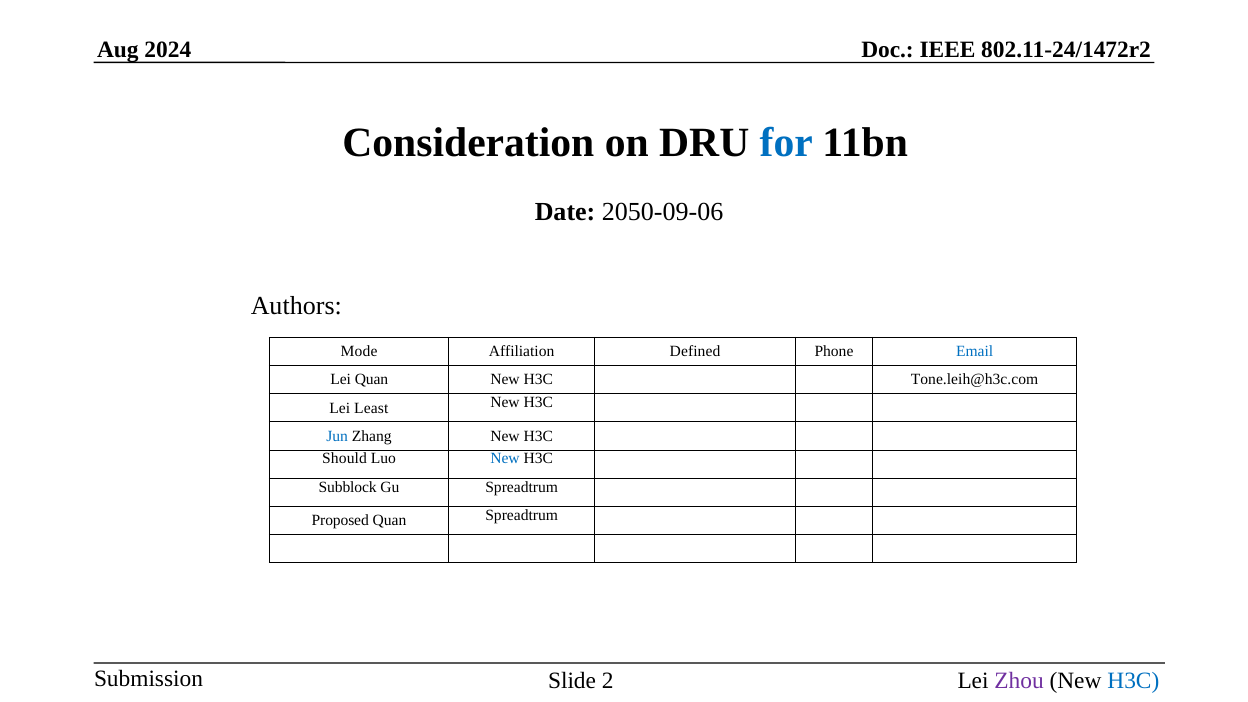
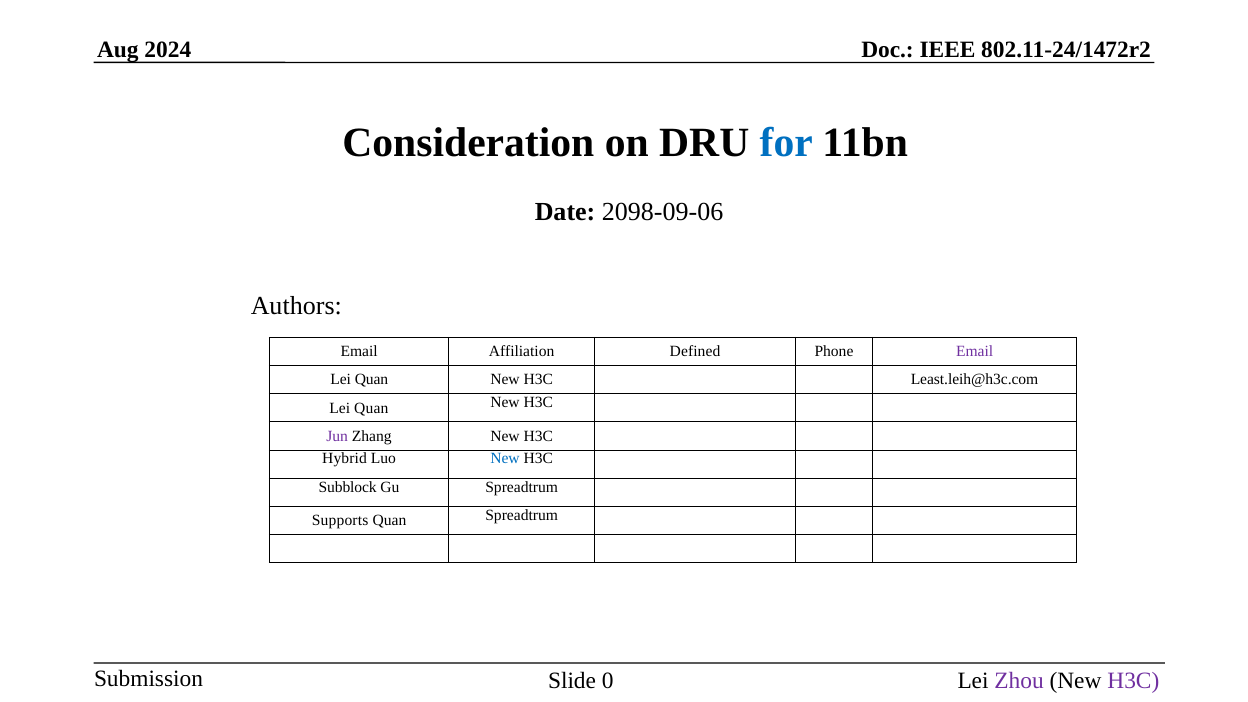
2050-09-06: 2050-09-06 -> 2098-09-06 (663, 212)
Mode: Mode -> Email (359, 351)
Email colour: blue -> purple (975, 351)
Tone.leih@h3c.com: Tone.leih@h3c.com -> Least.leih@h3c.com (975, 380)
Least: Least -> Quan (371, 408)
Jun colour: blue -> purple (337, 436)
Should: Should -> Hybrid (345, 459)
Proposed: Proposed -> Supports (340, 521)
2: 2 -> 0 (608, 680)
H3C colour: blue -> purple (1133, 680)
